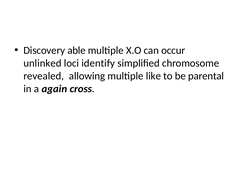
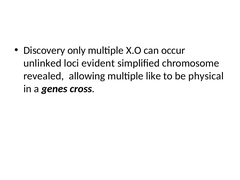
able: able -> only (77, 50)
identify: identify -> evident (98, 63)
parental: parental -> physical (206, 76)
again: again -> genes (54, 89)
